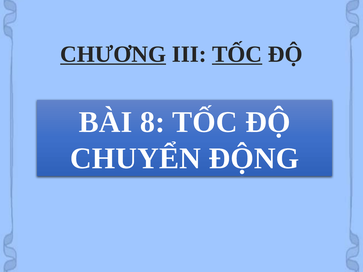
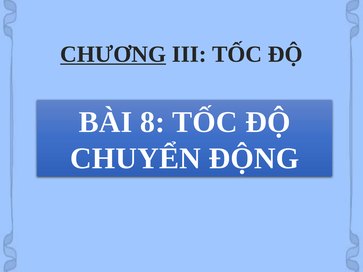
TỐC underline: present -> none (237, 54)
